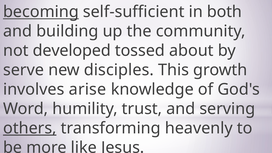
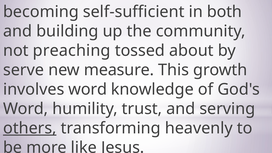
becoming underline: present -> none (41, 12)
developed: developed -> preaching (72, 51)
disciples: disciples -> measure (119, 70)
involves arise: arise -> word (88, 89)
